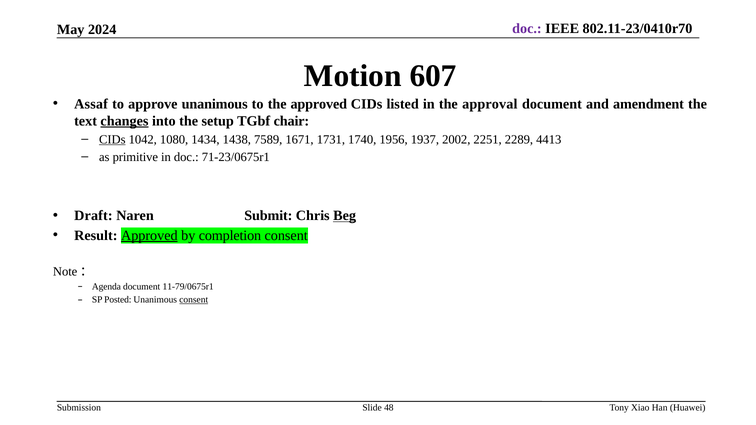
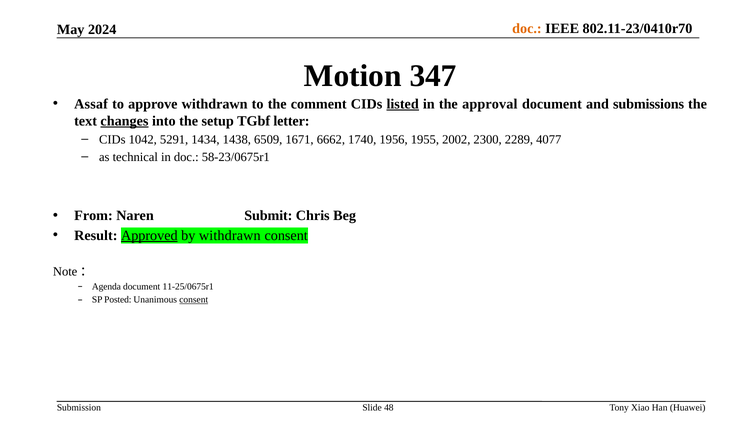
doc colour: purple -> orange (527, 28)
607: 607 -> 347 (433, 76)
approve unanimous: unanimous -> withdrawn (215, 104)
the approved: approved -> comment (319, 104)
listed underline: none -> present (403, 104)
amendment: amendment -> submissions (649, 104)
chair: chair -> letter (291, 121)
CIDs underline: present -> none (112, 139)
1080: 1080 -> 5291 (174, 139)
7589: 7589 -> 6509 (268, 139)
1731: 1731 -> 6662 (331, 139)
1937: 1937 -> 1955 (425, 139)
2251: 2251 -> 2300 (488, 139)
4413: 4413 -> 4077 (549, 139)
primitive: primitive -> technical (135, 157)
71-23/0675r1: 71-23/0675r1 -> 58-23/0675r1 (236, 157)
Draft: Draft -> From (94, 216)
Beg underline: present -> none (345, 216)
by completion: completion -> withdrawn (230, 236)
11-79/0675r1: 11-79/0675r1 -> 11-25/0675r1 (188, 287)
